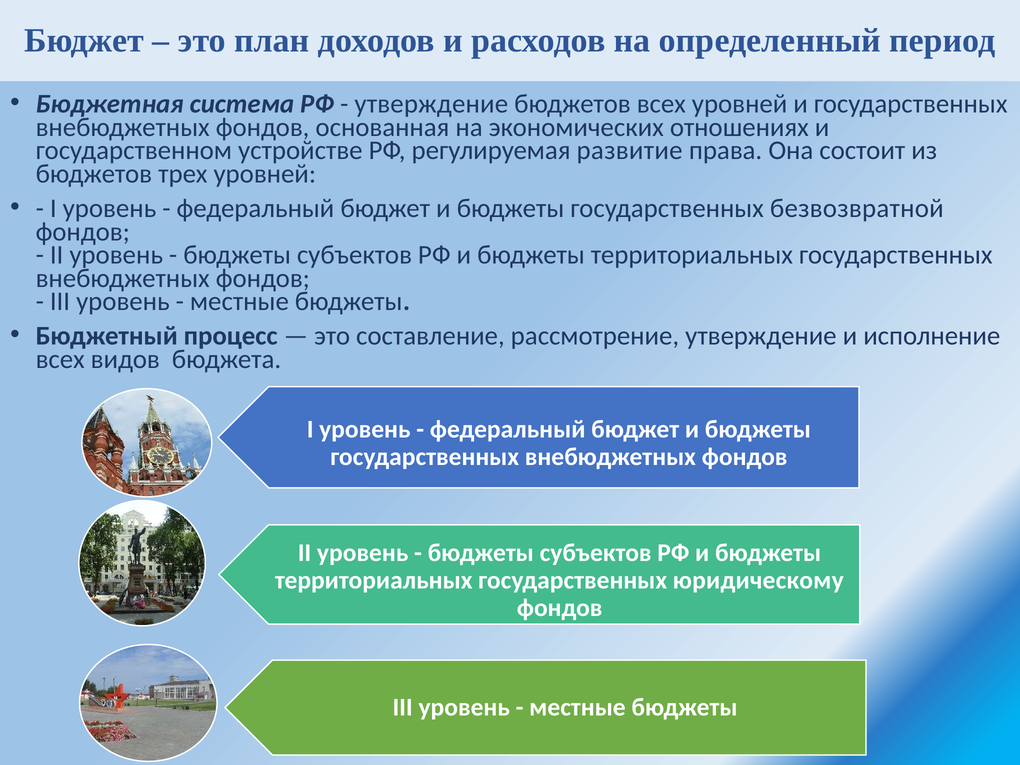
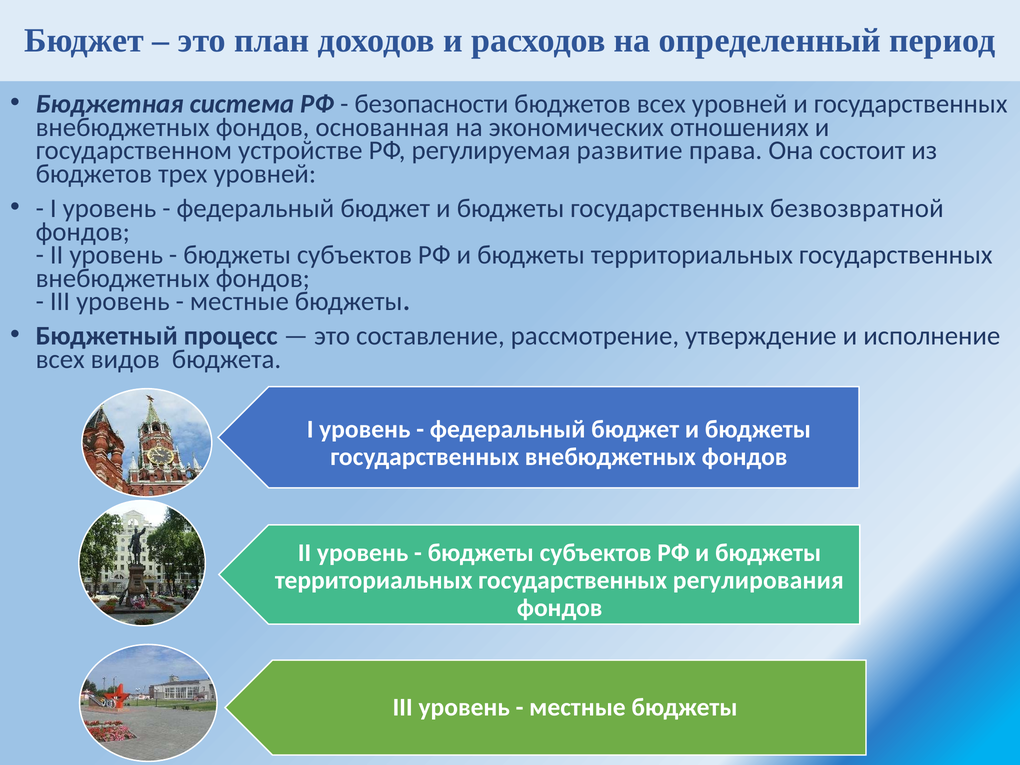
утверждение: утверждение -> безопасности (431, 104)
юридическому: юридическому -> регулирования (758, 580)
